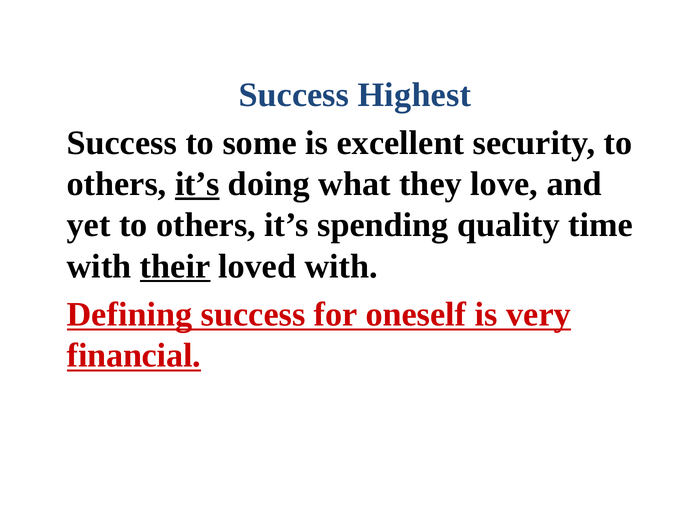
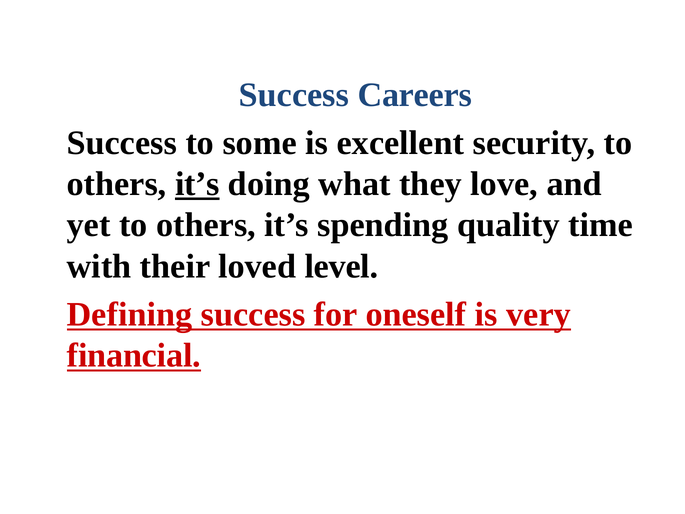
Highest: Highest -> Careers (415, 95)
their underline: present -> none (175, 266)
loved with: with -> level (341, 266)
